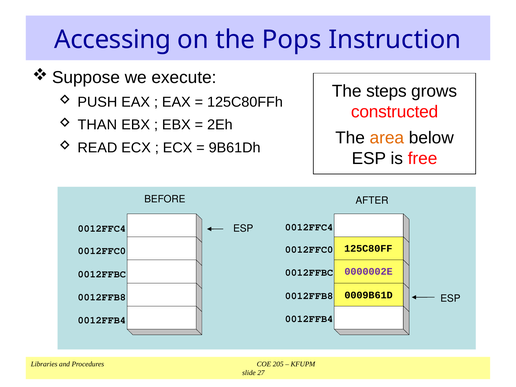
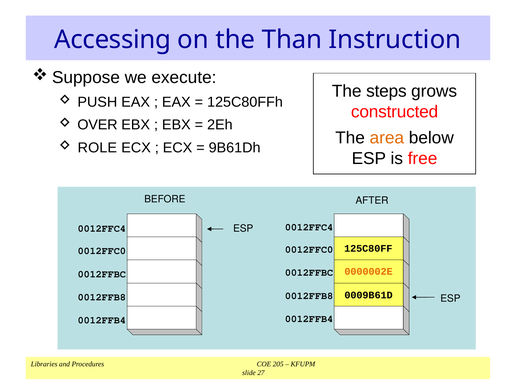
Pops: Pops -> Than (292, 40)
THAN: THAN -> OVER (97, 125)
READ: READ -> ROLE (97, 148)
0000002E colour: purple -> orange (369, 271)
